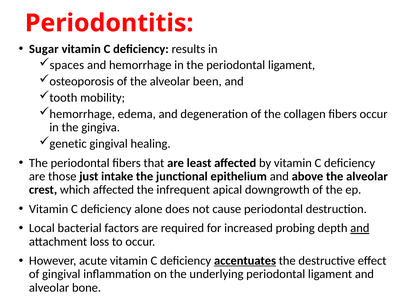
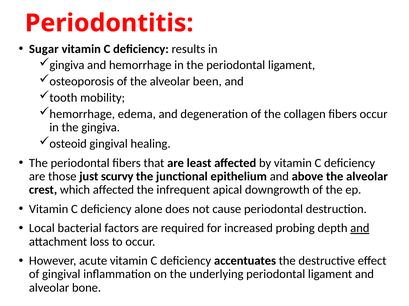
spaces: spaces -> gingiva (67, 65)
genetic: genetic -> osteoid (68, 144)
intake: intake -> scurvy (117, 177)
accentuates underline: present -> none (245, 261)
